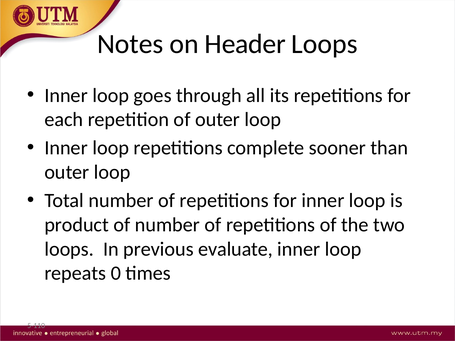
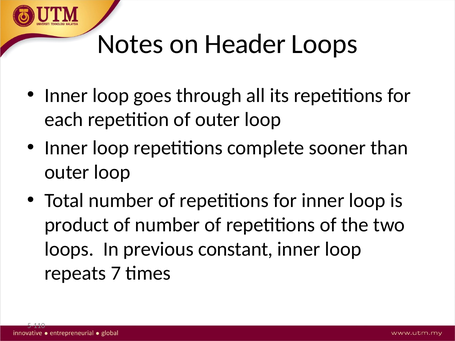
evaluate: evaluate -> constant (236, 249)
0: 0 -> 7 (116, 273)
